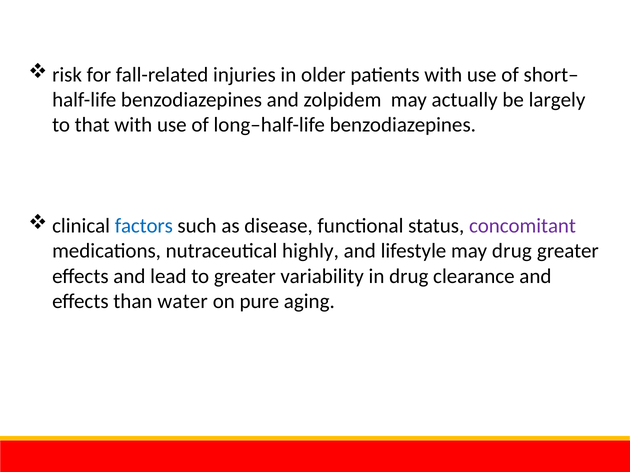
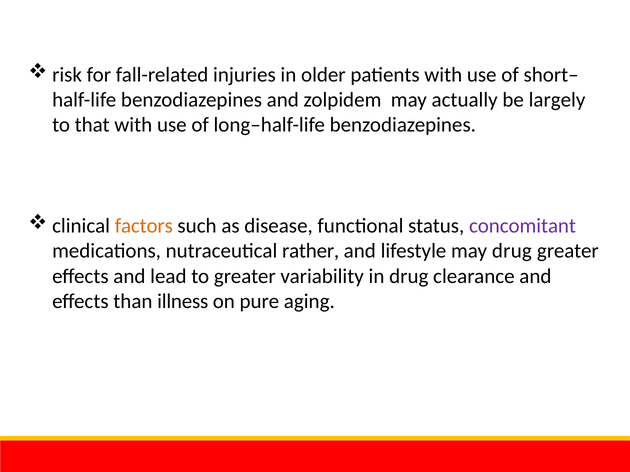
factors colour: blue -> orange (144, 226)
highly: highly -> rather (311, 251)
water: water -> illness (183, 302)
